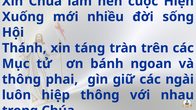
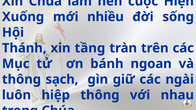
táng: táng -> tầng (90, 48)
phai: phai -> sạch (62, 80)
